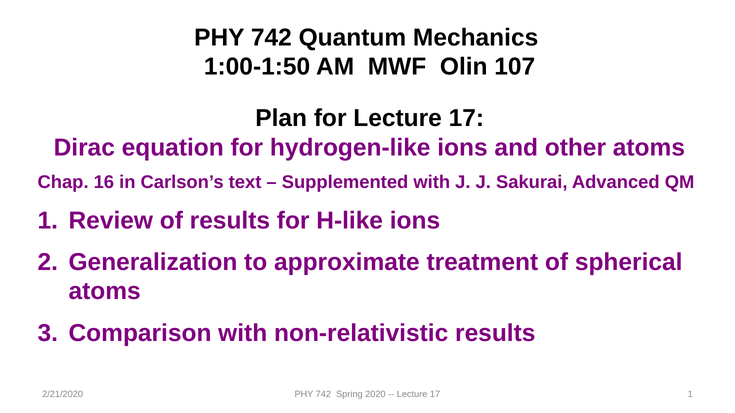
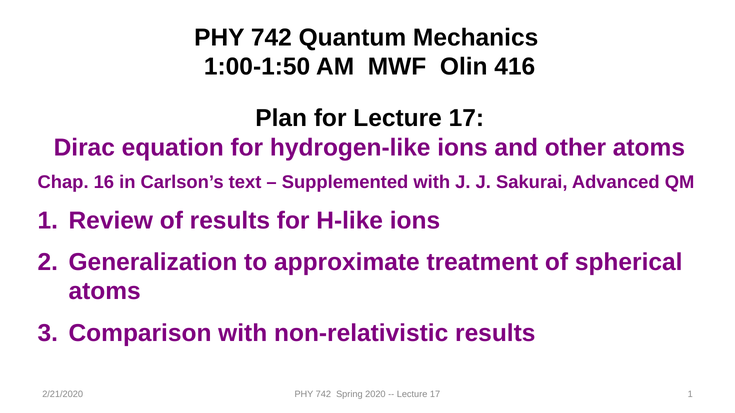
107: 107 -> 416 (515, 67)
